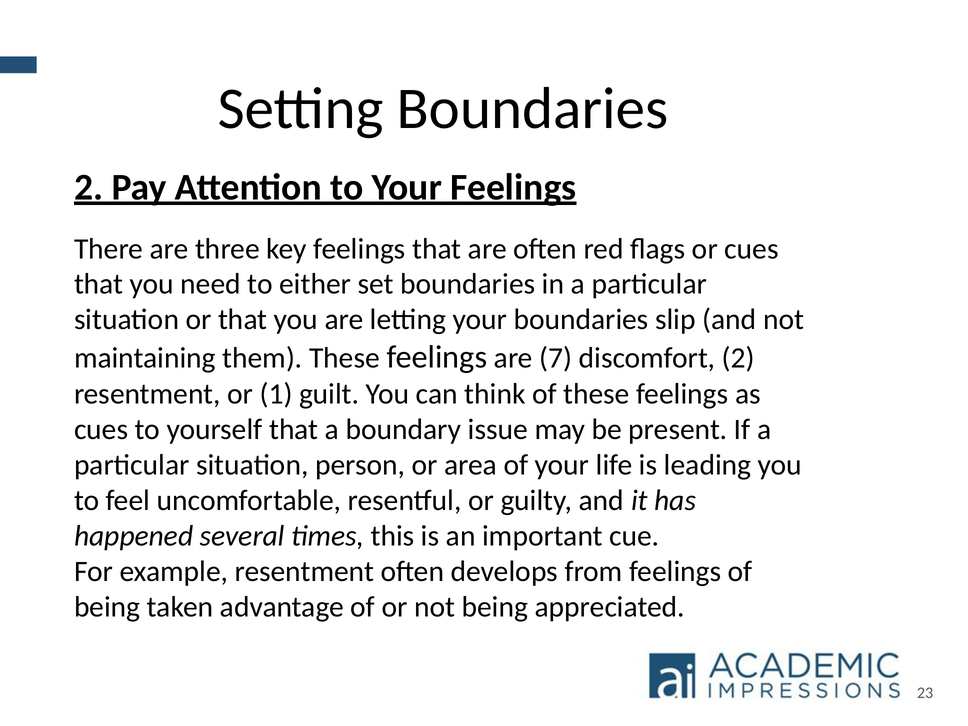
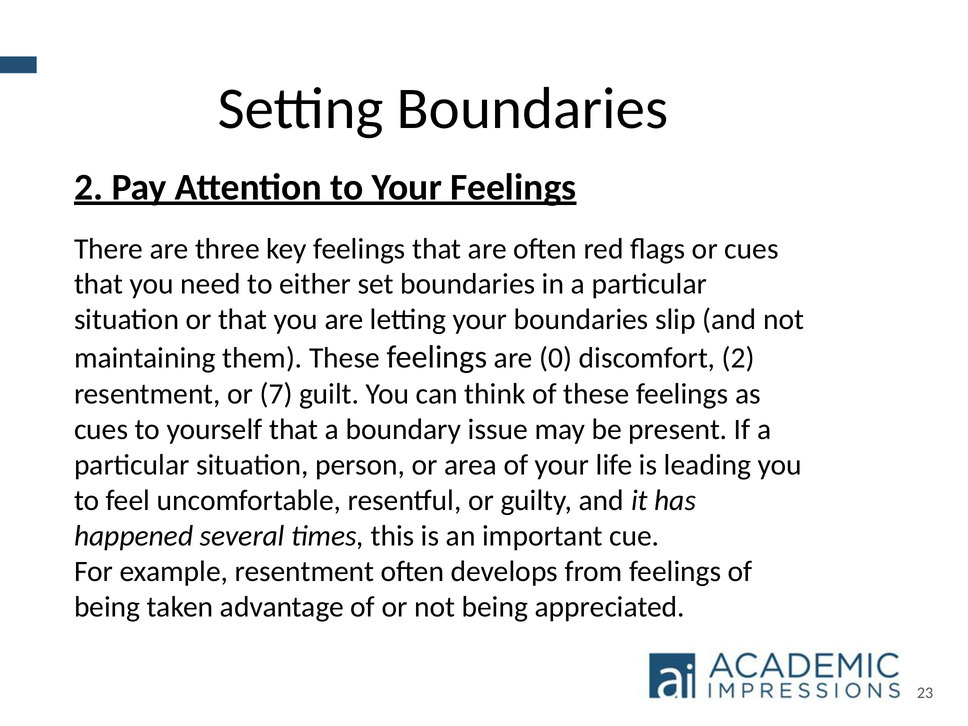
7: 7 -> 0 (556, 358)
1: 1 -> 7 (276, 394)
